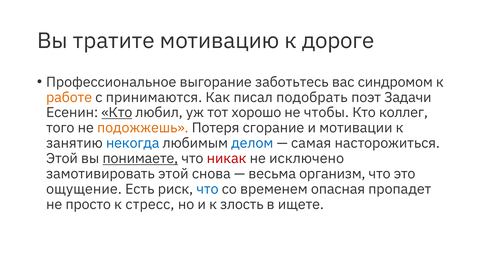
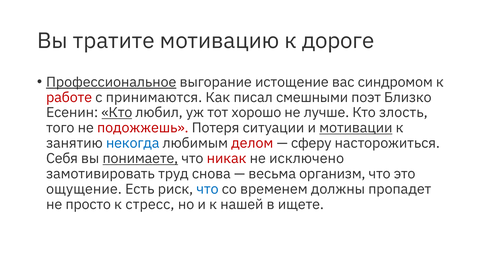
Профессиональное underline: none -> present (111, 82)
заботьтесь: заботьтесь -> истощение (292, 82)
работе colour: orange -> red (69, 97)
подобрать: подобрать -> смешными (312, 97)
Задачи: Задачи -> Близко (408, 97)
чтобы: чтобы -> лучше (326, 113)
коллег: коллег -> злость (403, 113)
подожжешь colour: orange -> red (143, 128)
сгорание: сгорание -> ситуации (274, 128)
мотивации underline: none -> present (356, 128)
делом colour: blue -> red (252, 143)
самая: самая -> сферу (311, 143)
Этой: Этой -> Себя (62, 159)
замотивировать этой: этой -> труд (173, 174)
опасная: опасная -> должны (338, 189)
злость: злость -> нашей (242, 205)
